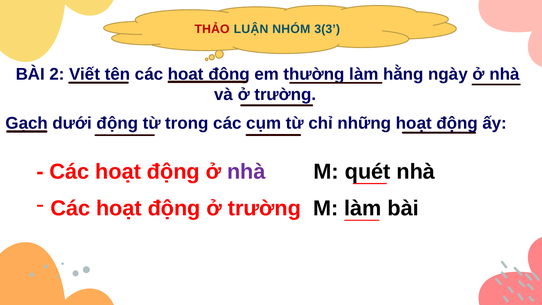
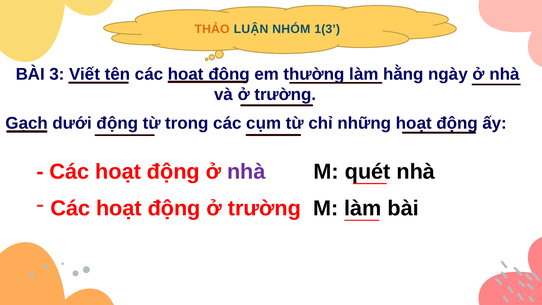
THẢO colour: red -> orange (212, 29)
3(3: 3(3 -> 1(3 (327, 29)
2: 2 -> 3 (57, 74)
